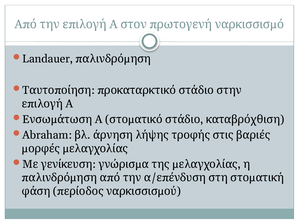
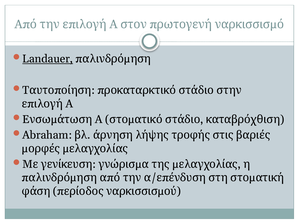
Landauer underline: none -> present (48, 59)
